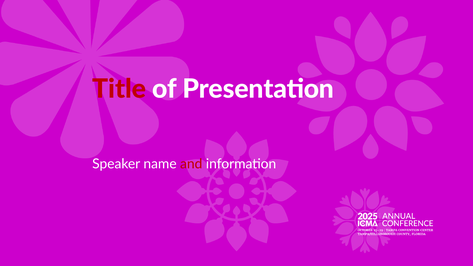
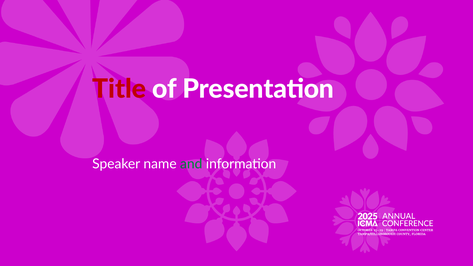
and colour: red -> green (191, 164)
